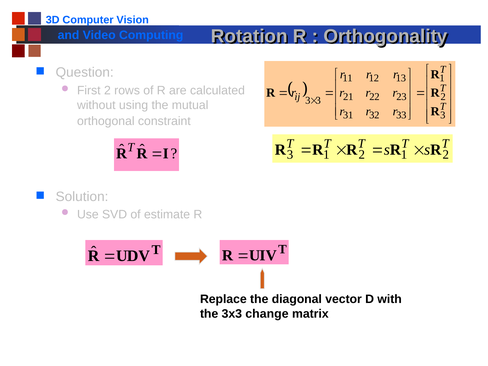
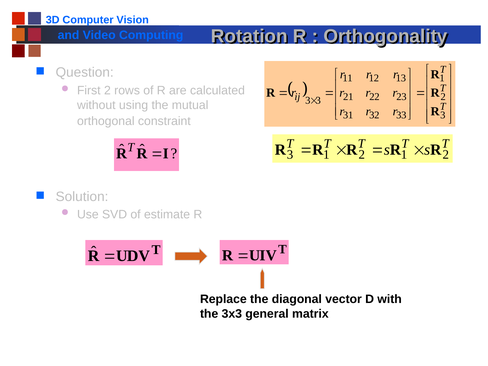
change: change -> general (267, 314)
